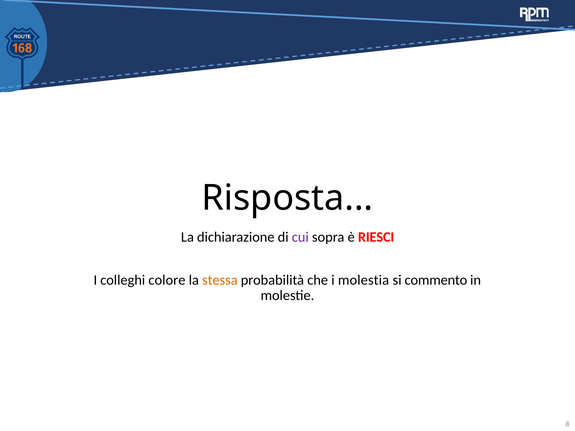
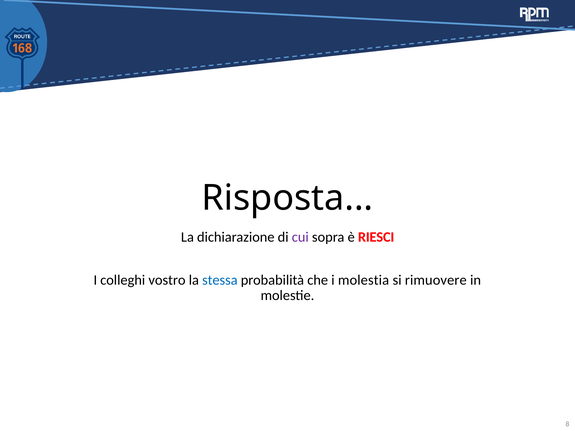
colore: colore -> vostro (167, 280)
stessa colour: orange -> blue (220, 280)
commento: commento -> rimuovere (436, 280)
